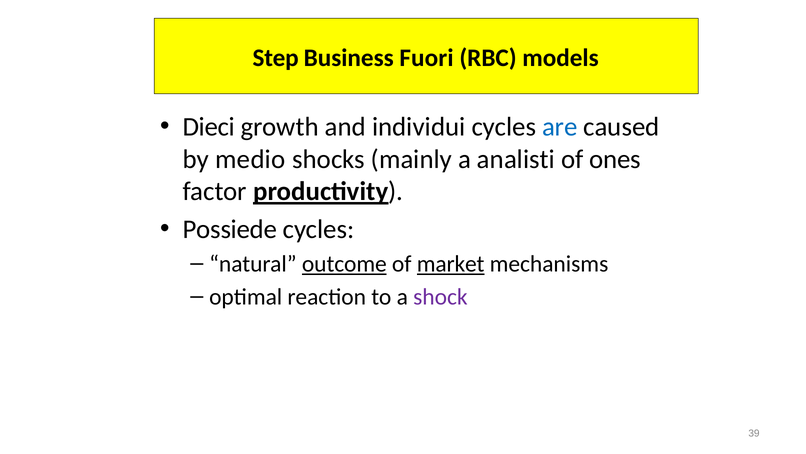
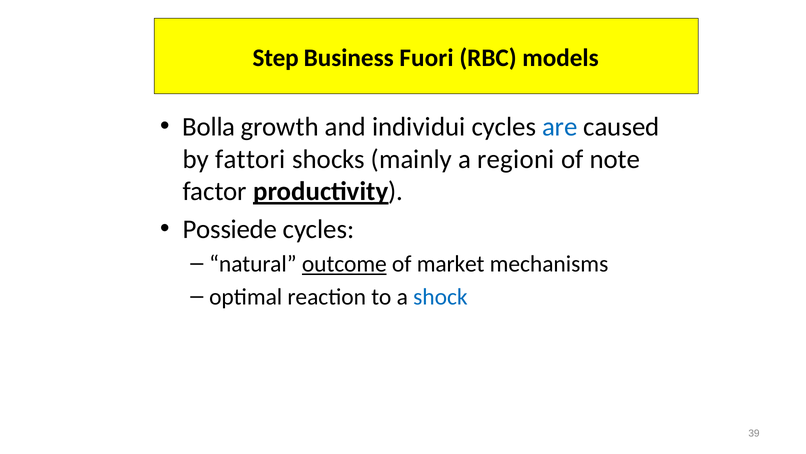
Dieci: Dieci -> Bolla (209, 127)
medio: medio -> fattori (250, 159)
analisti: analisti -> regioni (516, 159)
ones: ones -> note (615, 159)
market underline: present -> none (451, 264)
shock colour: purple -> blue (440, 297)
